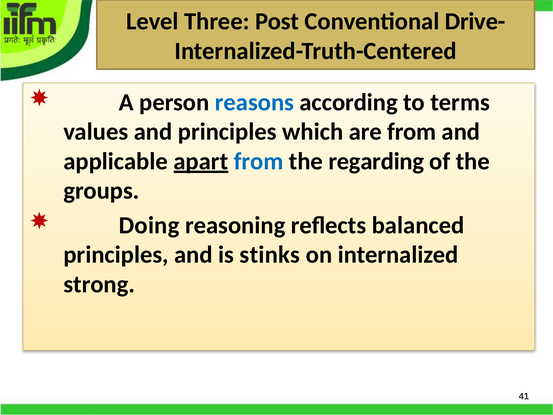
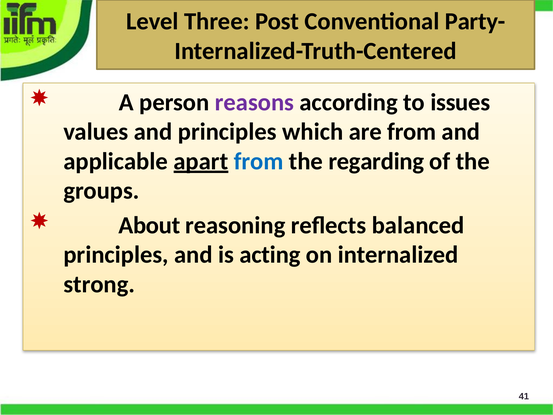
Drive-: Drive- -> Party- (475, 22)
reasons colour: blue -> purple (254, 102)
terms: terms -> issues (460, 102)
Doing: Doing -> About (149, 225)
stinks: stinks -> acting (270, 255)
